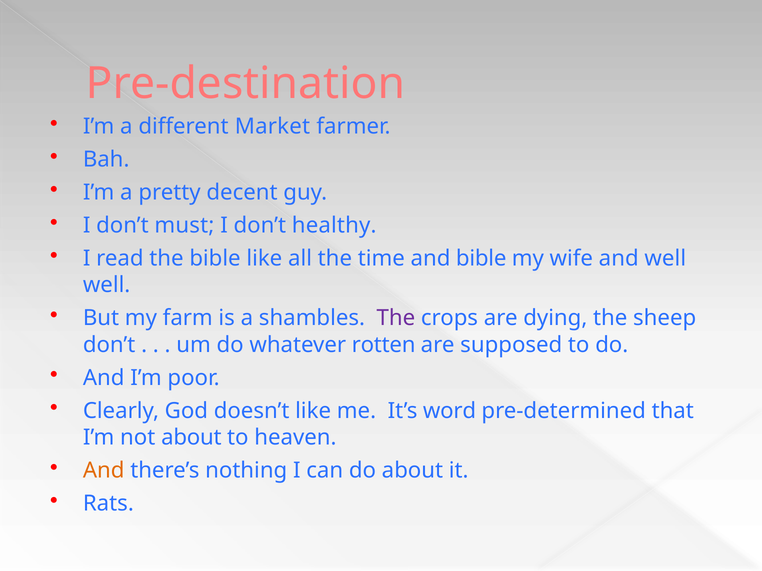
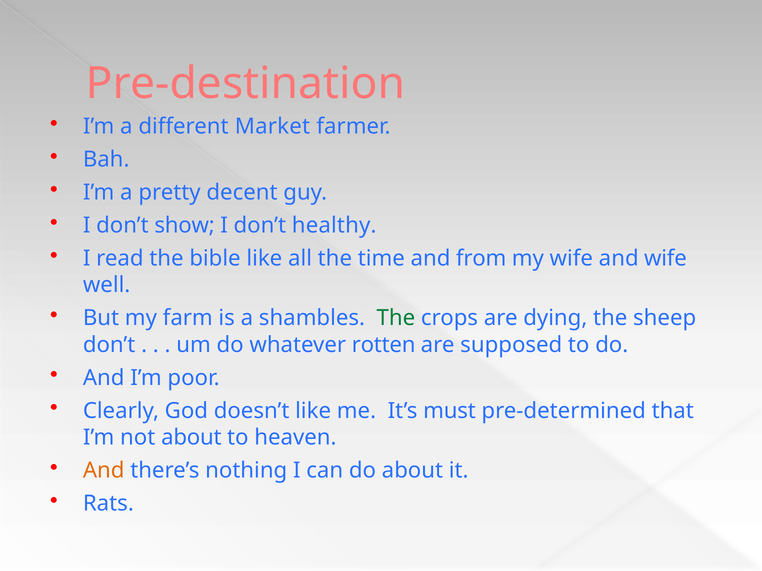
must: must -> show (185, 226)
and bible: bible -> from (481, 259)
and well: well -> wife (665, 259)
The colour: purple -> green (396, 318)
word: word -> must (450, 411)
